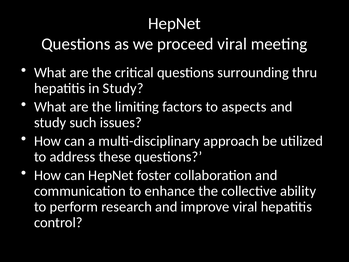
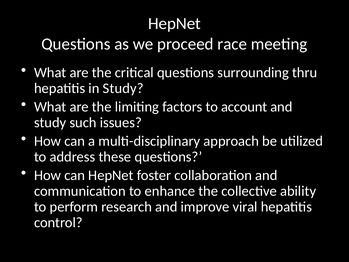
proceed viral: viral -> race (232, 44)
aspects: aspects -> account (244, 107)
